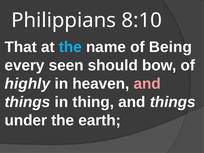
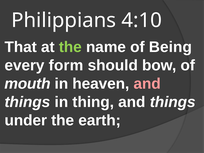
8:10: 8:10 -> 4:10 (142, 20)
the colour: light blue -> light green (70, 47)
seen: seen -> form (66, 65)
highly: highly -> mouth (28, 84)
